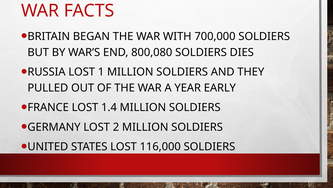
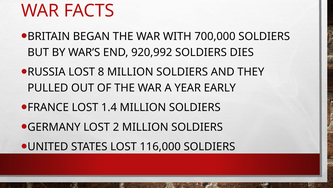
800,080: 800,080 -> 920,992 (152, 52)
1: 1 -> 8 (101, 72)
